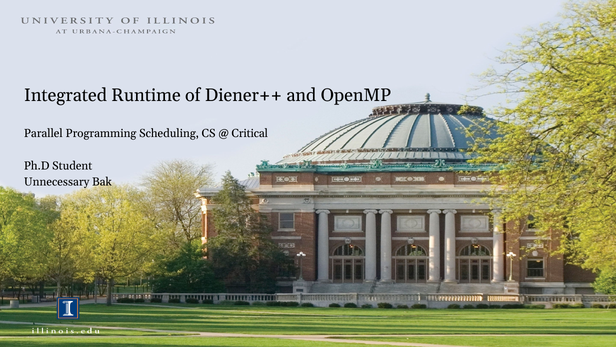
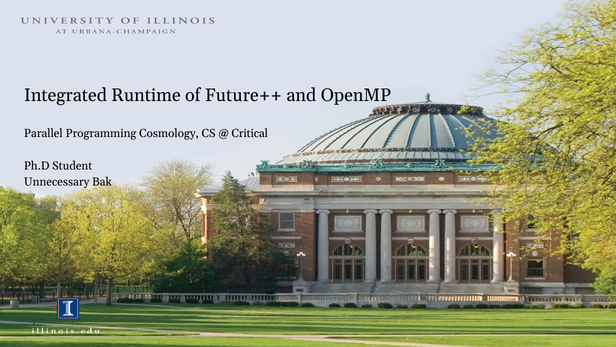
Diener++: Diener++ -> Future++ (243, 95)
Scheduling: Scheduling -> Cosmology (169, 133)
